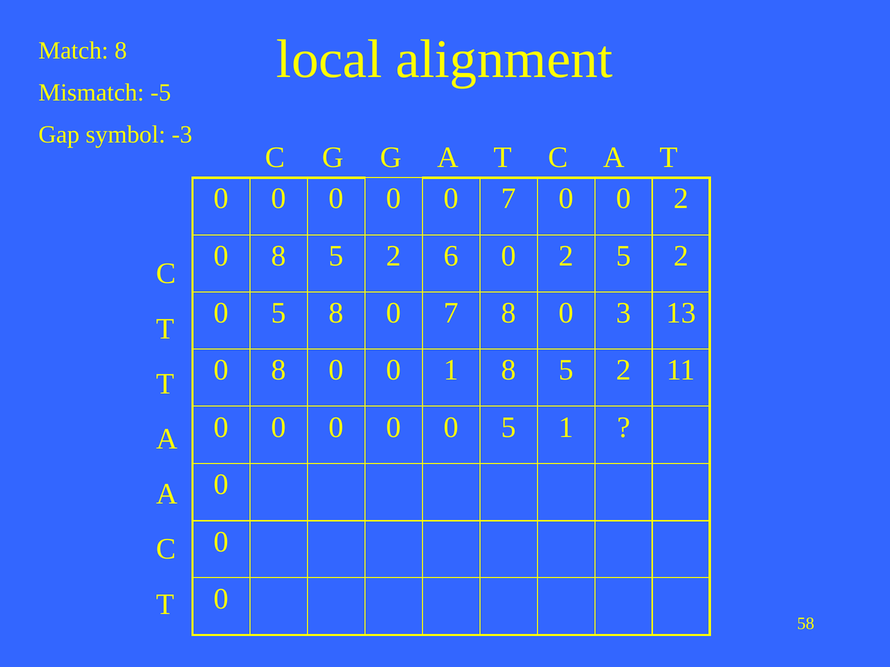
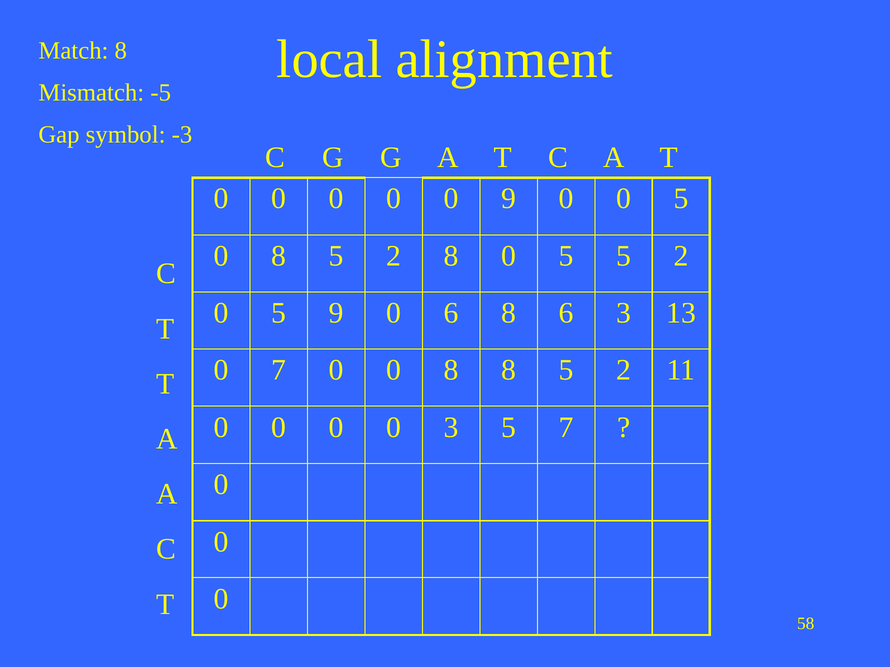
0 0 7: 7 -> 9 (509, 199)
0 0 2: 2 -> 5 (681, 199)
2 6: 6 -> 8 (451, 256)
2: 2 -> 5 (566, 256)
5 8: 8 -> 9 (336, 313)
7: 7 -> 6 (451, 313)
0: 0 -> 6 (566, 313)
8: 8 -> 7 (279, 370)
0 0 1: 1 -> 8 (451, 370)
0: 0 -> 3 (451, 428)
5 1: 1 -> 7 (566, 428)
